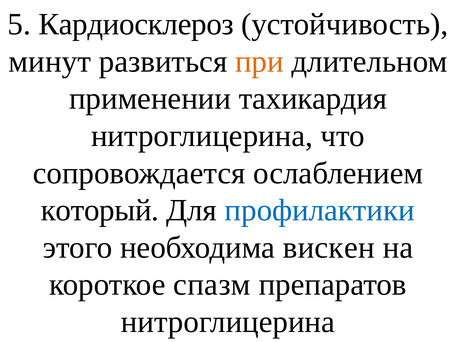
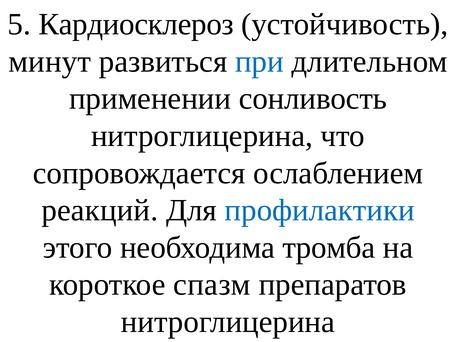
при colour: orange -> blue (259, 62)
тахикардия: тахикардия -> сонливость (313, 99)
который: который -> реакций (100, 210)
вискен: вискен -> тромба (329, 248)
